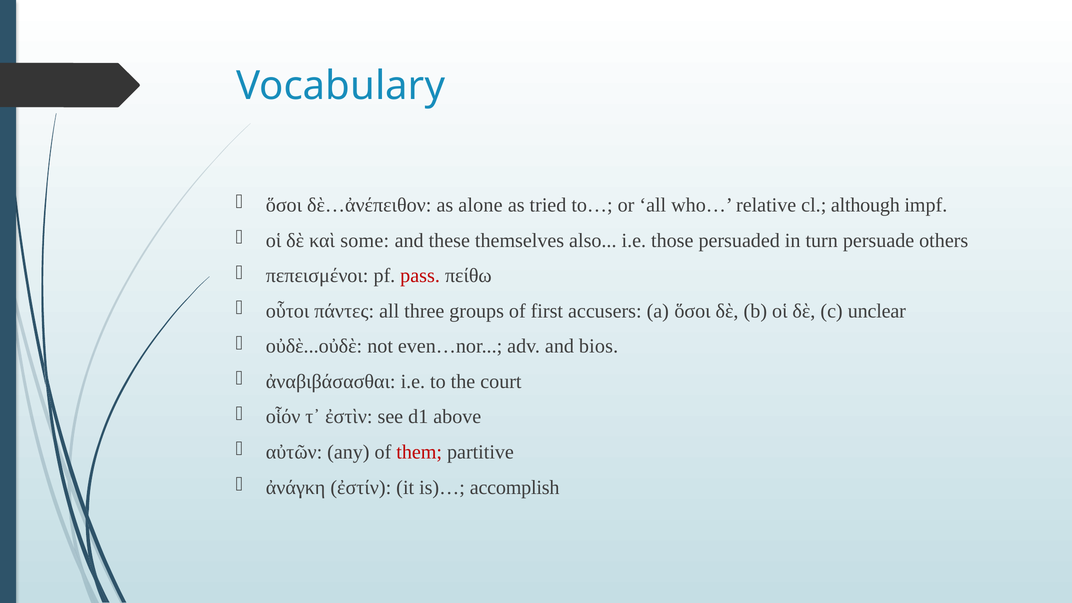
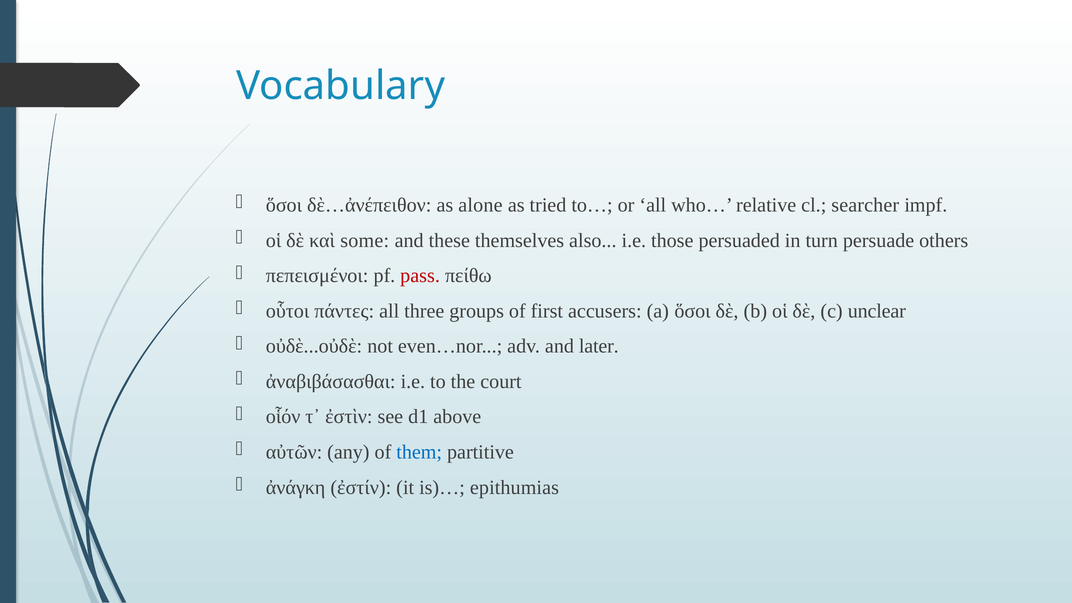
although: although -> searcher (865, 205)
bios: bios -> later (599, 346)
them colour: red -> blue (419, 452)
accomplish: accomplish -> epithumias (514, 487)
